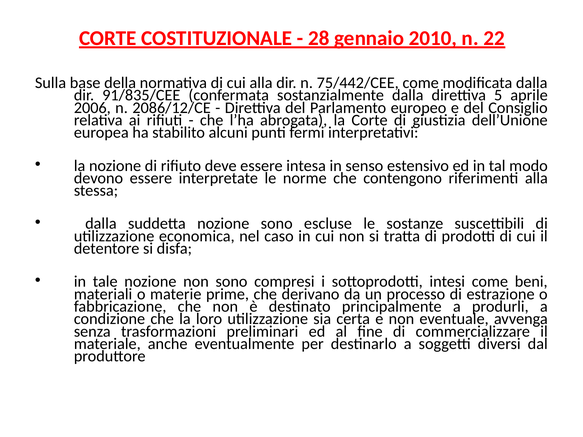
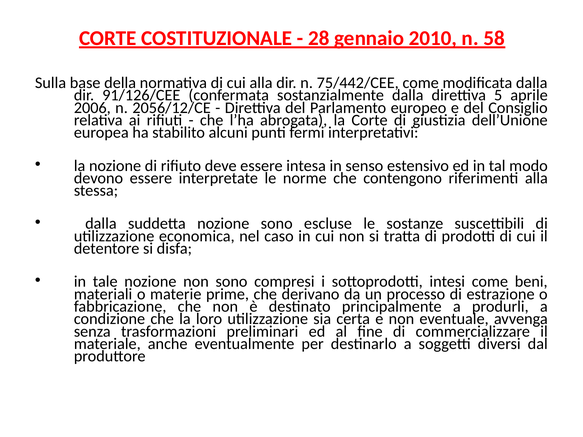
22: 22 -> 58 (494, 38)
91/835/CEE: 91/835/CEE -> 91/126/CEE (141, 95)
2086/12/CE: 2086/12/CE -> 2056/12/CE (172, 108)
